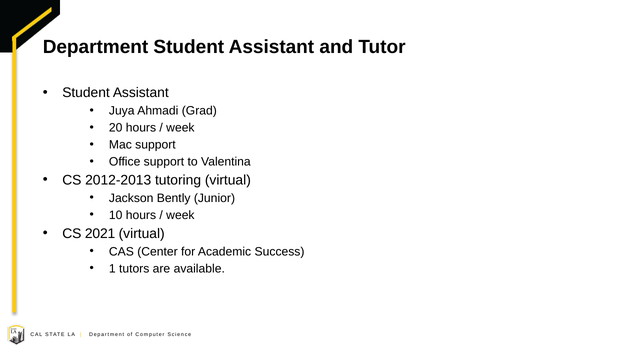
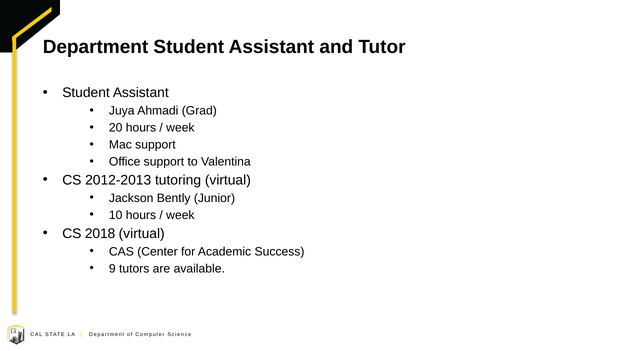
2021: 2021 -> 2018 (100, 233)
1: 1 -> 9 (112, 268)
